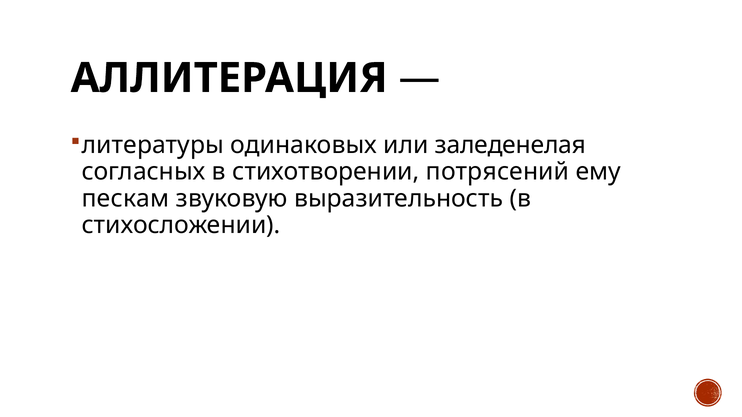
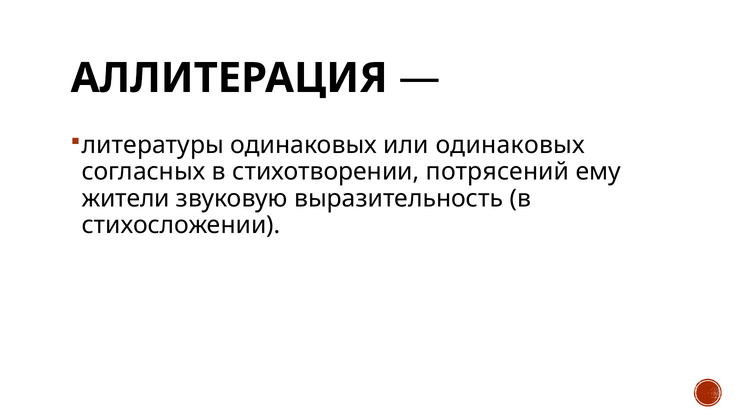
или заледенелая: заледенелая -> одинаковых (510, 145)
пескам: пескам -> жители (126, 199)
